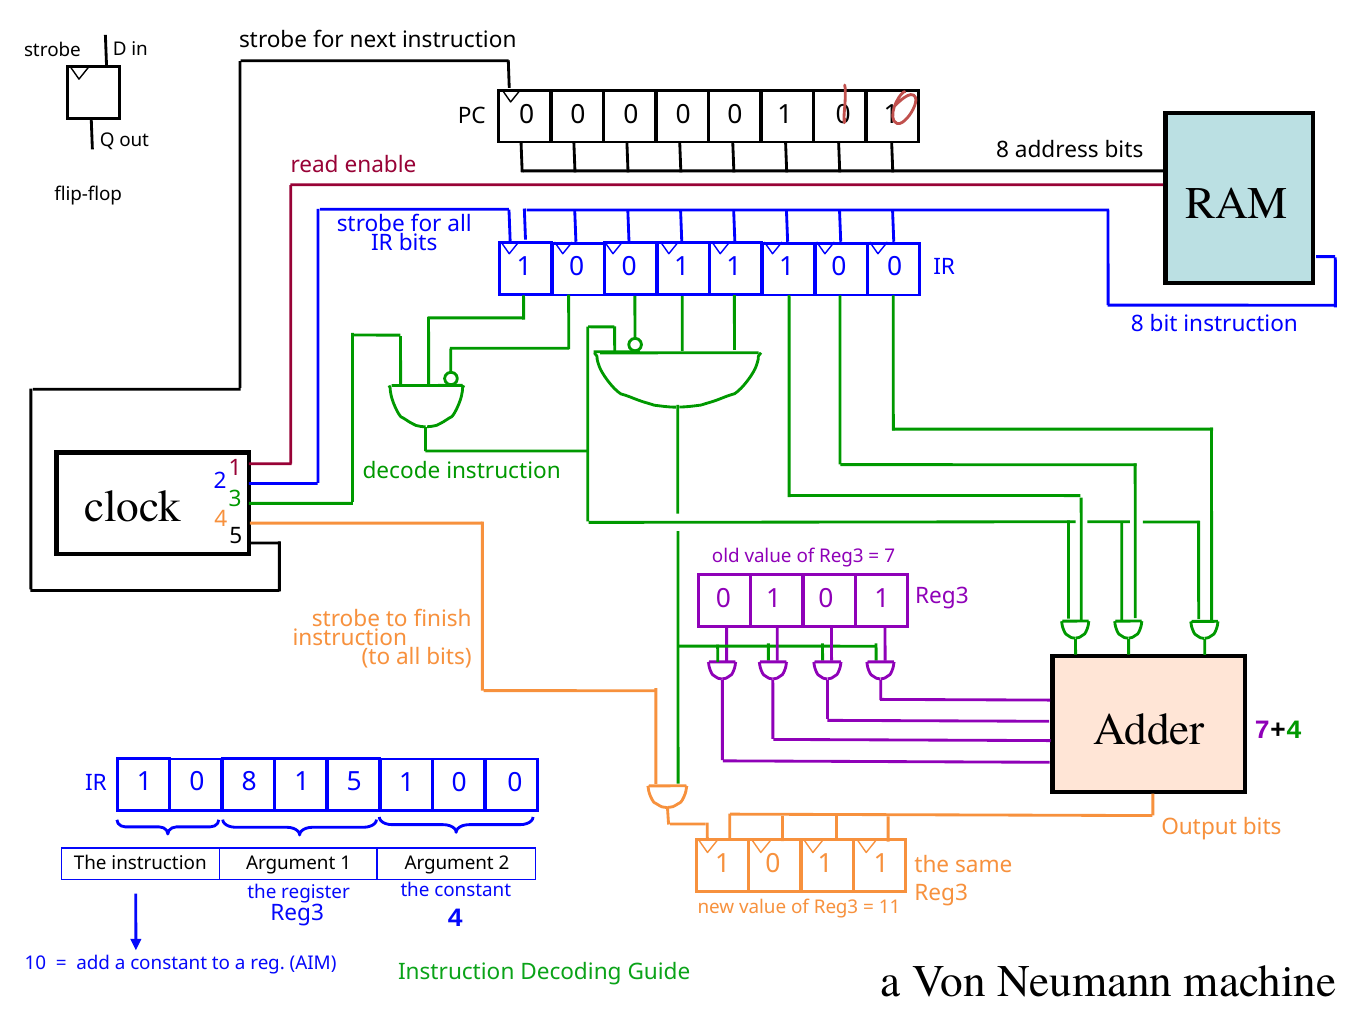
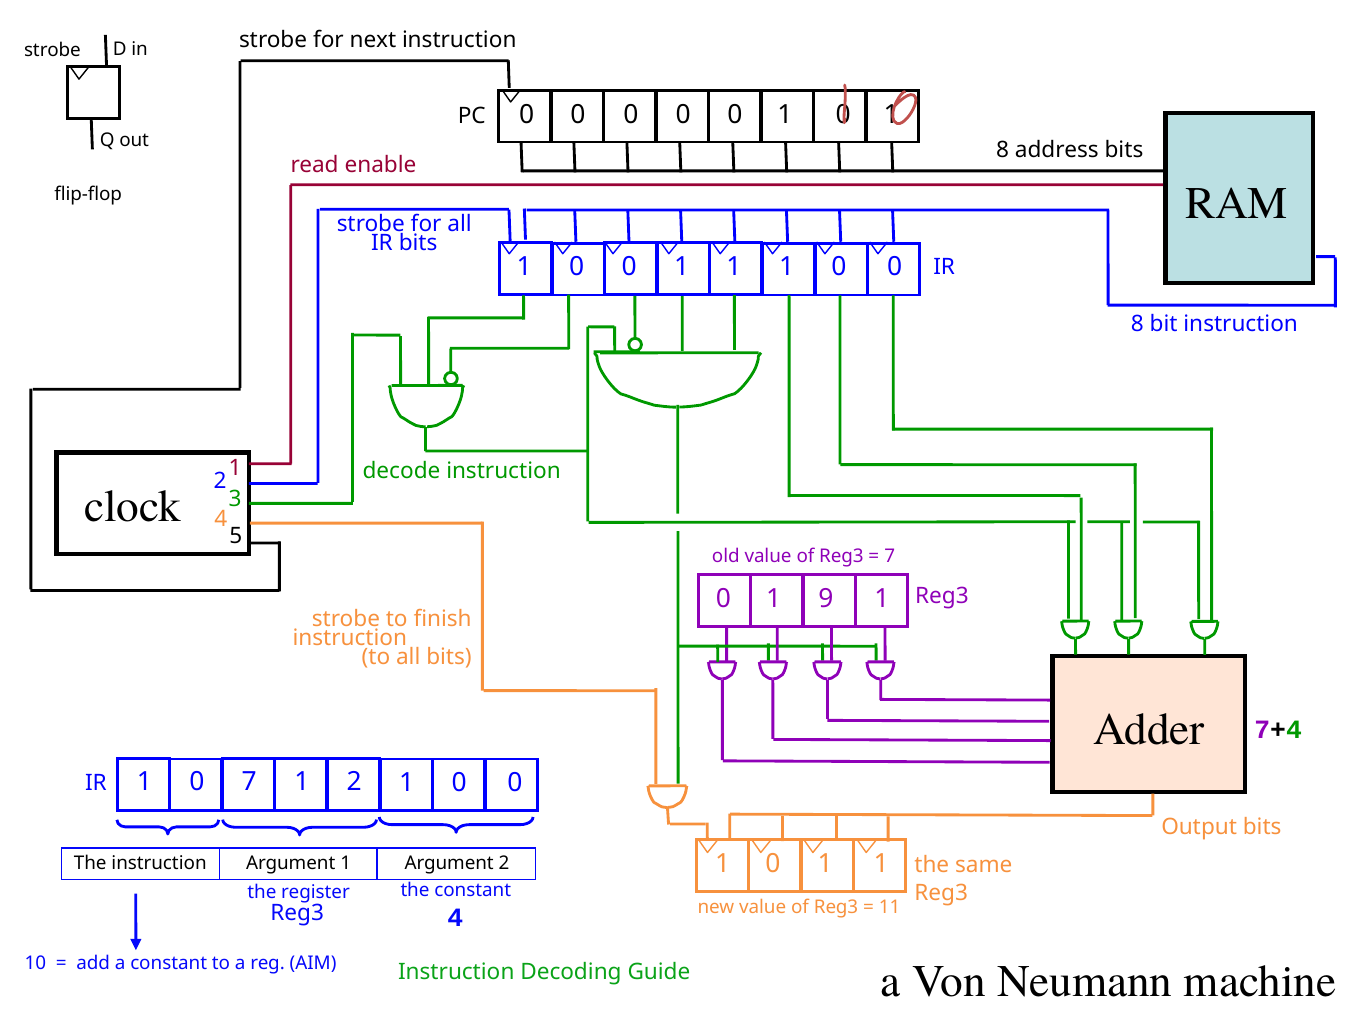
0: 0 -> 9 (826, 599)
0 8: 8 -> 7 (249, 783)
5: 5 -> 2 (354, 783)
